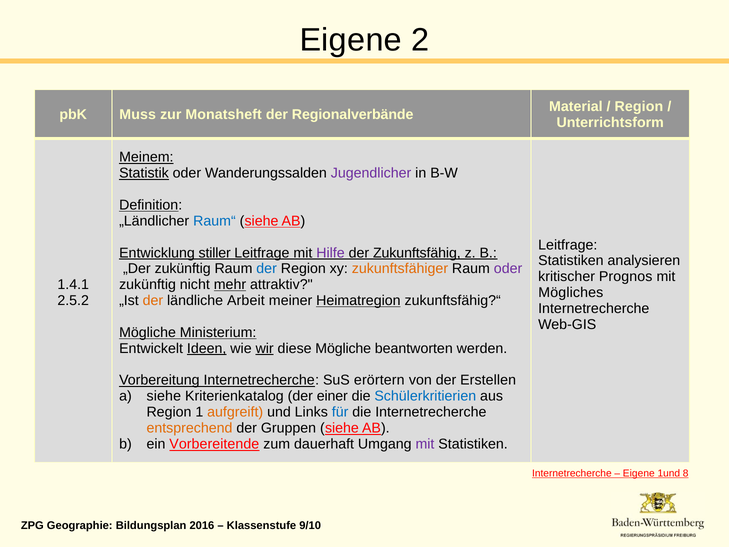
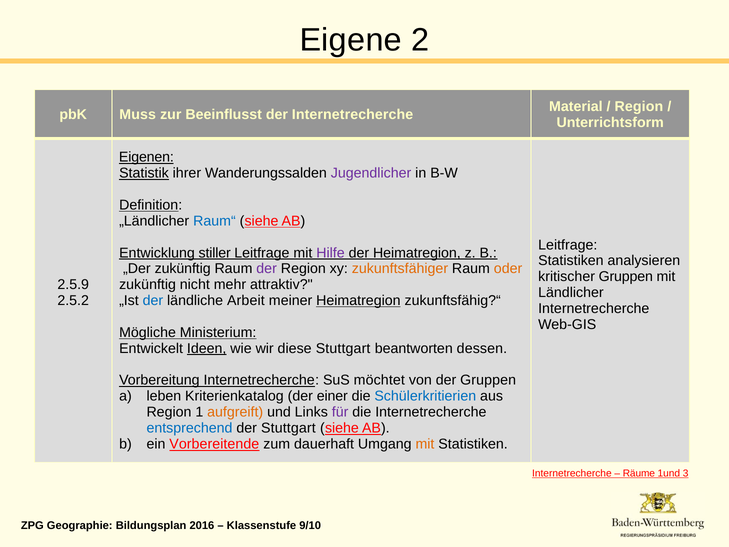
Monatsheft: Monatsheft -> Beeinflusst (224, 114)
der Regionalverbände: Regionalverbände -> Internetrecherche (353, 114)
Meinem: Meinem -> Eigenen (146, 157)
Statistik oder: oder -> ihrer (187, 173)
der Zukunftsfähig: Zukunftsfähig -> Heimatregion (417, 253)
der colour: blue -> purple (267, 269)
oder colour: purple -> orange (508, 269)
kritischer Prognos: Prognos -> Gruppen (626, 277)
1.4.1: 1.4.1 -> 2.5.9 (73, 285)
mehr underline: present -> none (230, 285)
Mögliches: Mögliches -> Ländlicher (571, 293)
der colour: orange -> blue (153, 300)
wir underline: present -> none (265, 348)
diese Mögliche: Mögliche -> Stuttgart (343, 348)
werden: werden -> dessen (482, 348)
erörtern: erörtern -> möchtet (379, 380)
der Erstellen: Erstellen -> Gruppen (488, 380)
siehe: siehe -> leben (164, 396)
für colour: blue -> purple (340, 412)
entsprechend colour: orange -> blue (189, 428)
der Gruppen: Gruppen -> Stuttgart (288, 428)
mit colour: purple -> orange (425, 444)
Eigene: Eigene -> Räume (639, 473)
8: 8 -> 3 (686, 473)
